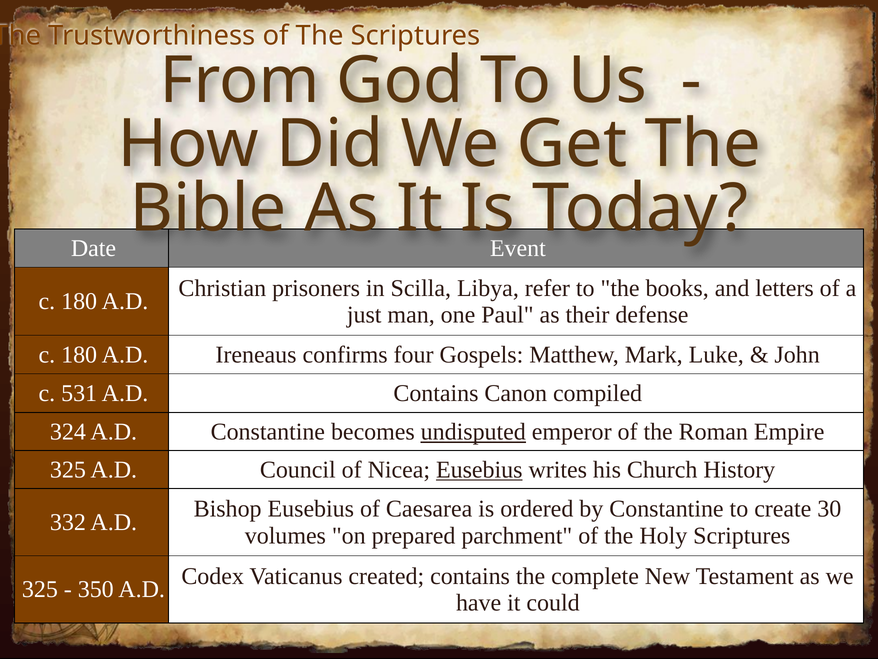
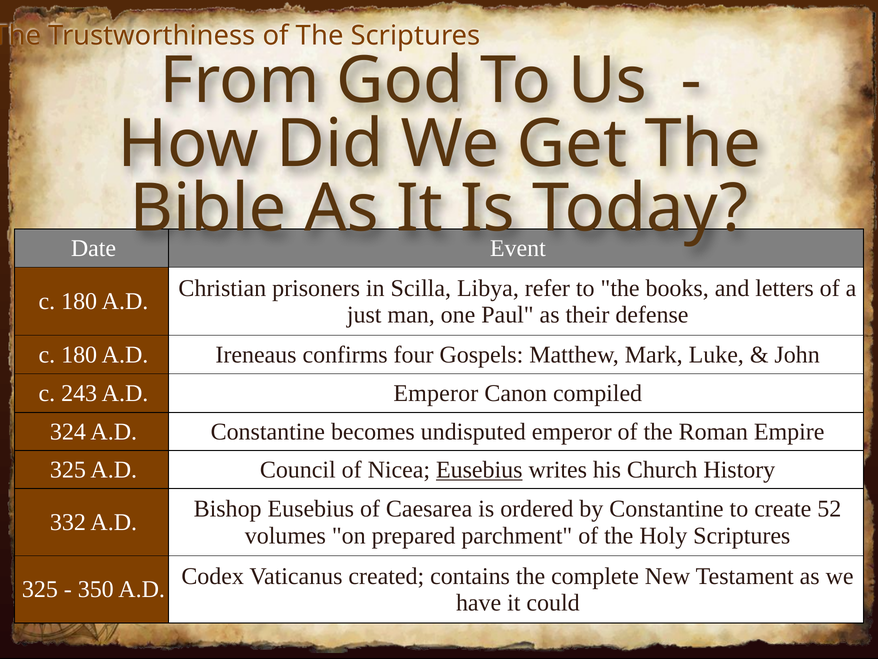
531: 531 -> 243 (79, 393)
A.D Contains: Contains -> Emperor (436, 393)
undisputed underline: present -> none (473, 431)
30: 30 -> 52 (829, 509)
